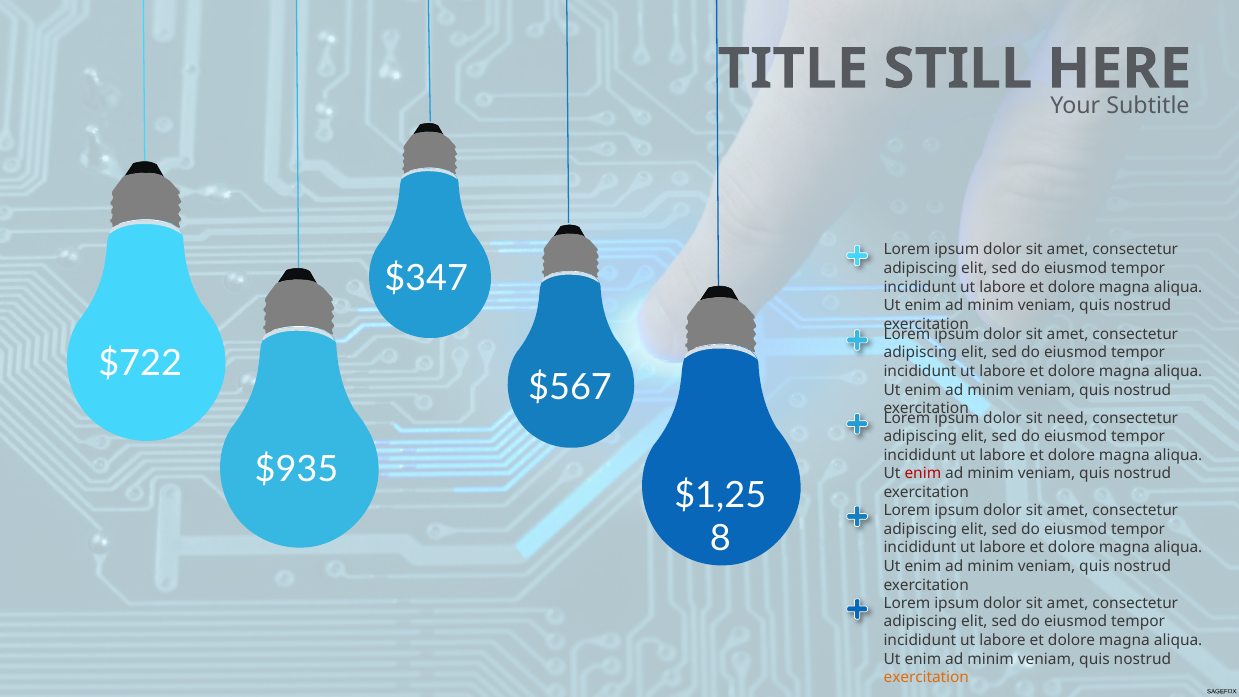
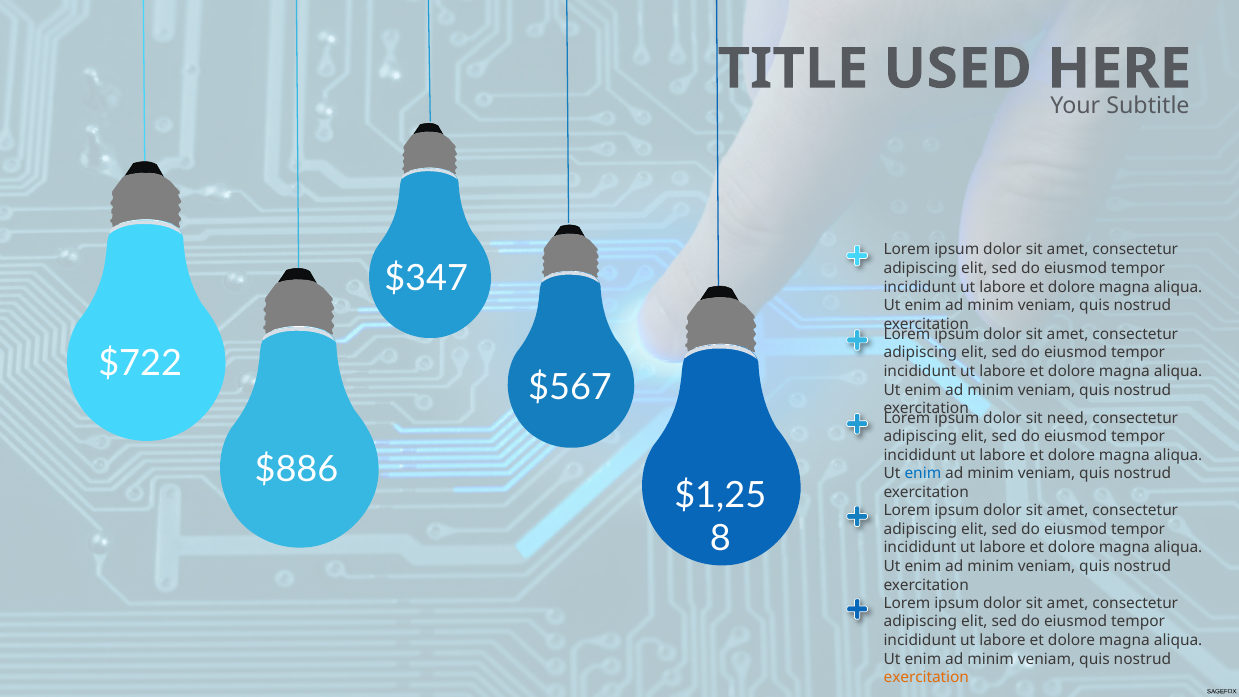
STILL: STILL -> USED (958, 69)
$935: $935 -> $886 (297, 470)
enim colour: red -> blue (923, 474)
